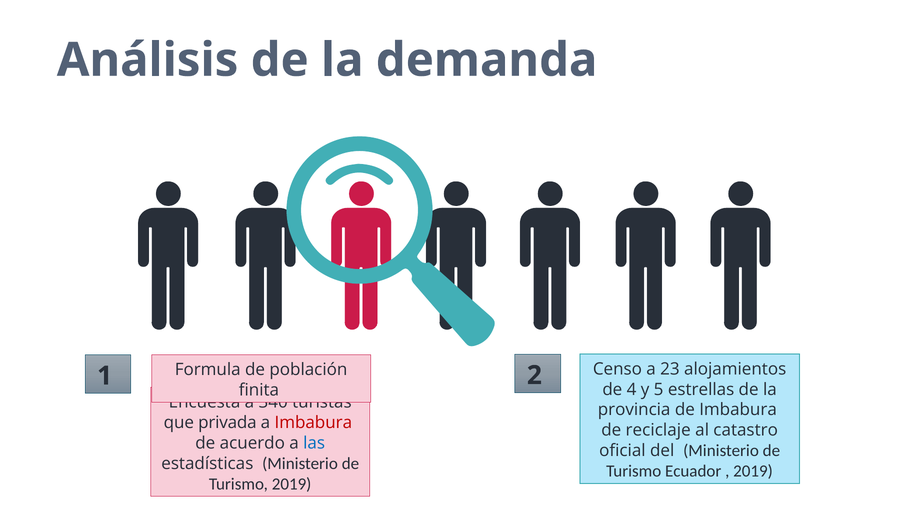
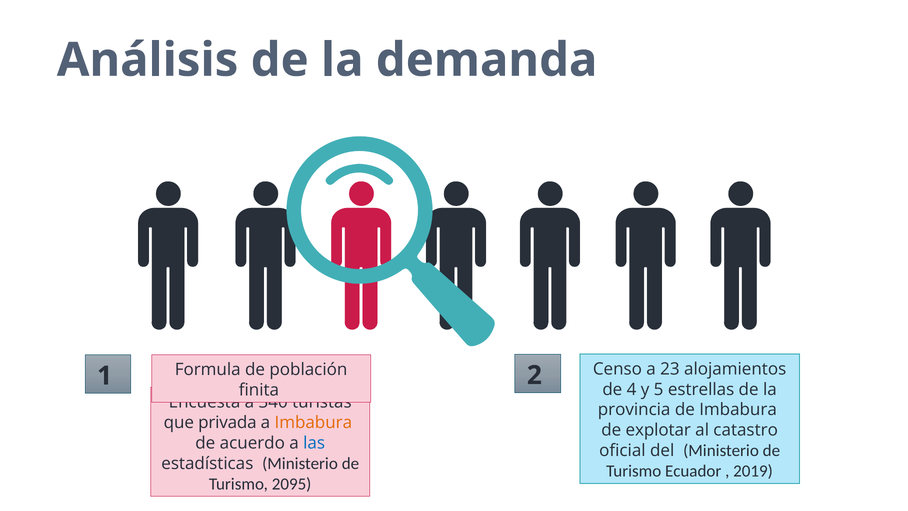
Imbabura colour: red -> orange (313, 422)
reciclaje: reciclaje -> explotar (658, 430)
Turismo 2019: 2019 -> 2095 (292, 484)
